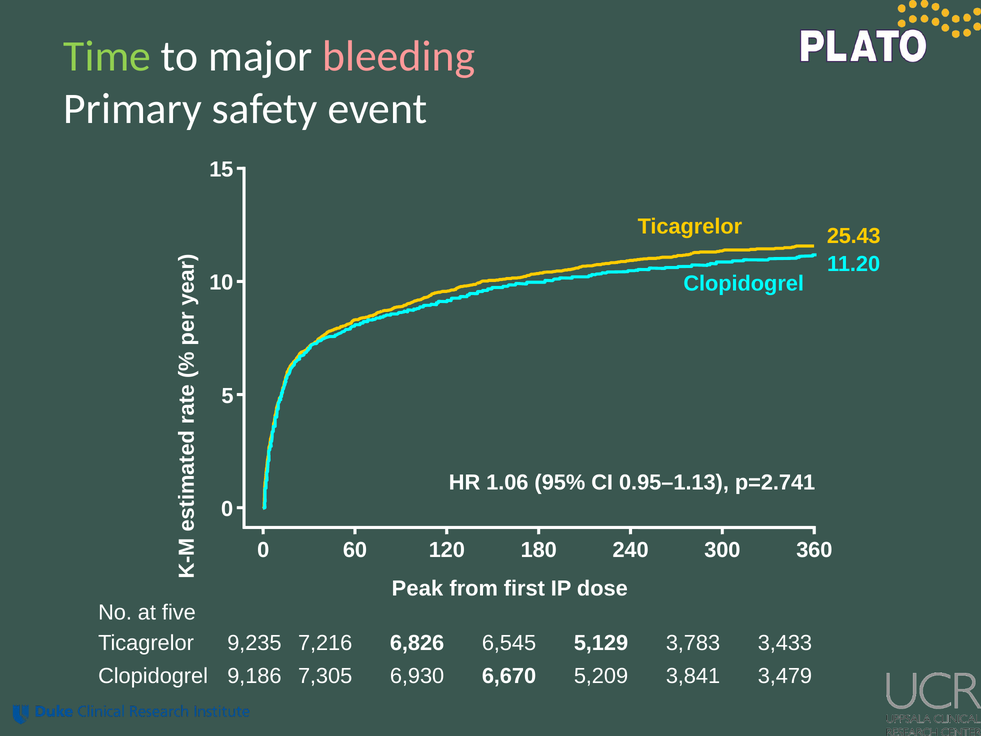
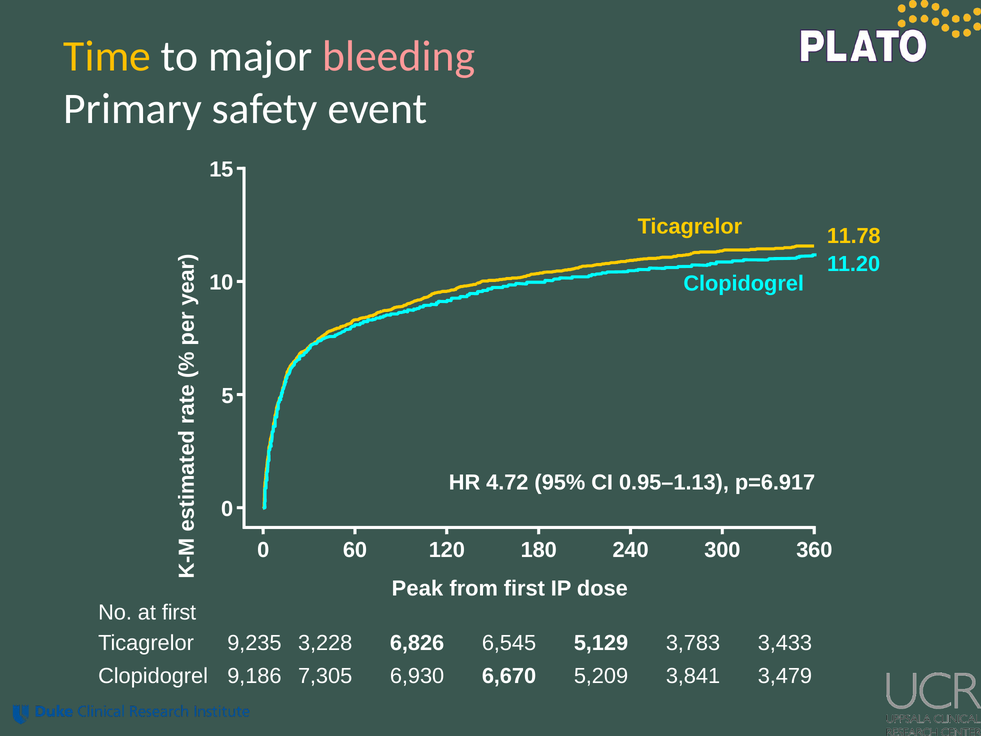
Time colour: light green -> yellow (107, 56)
25.43: 25.43 -> 11.78 (854, 236)
1.06: 1.06 -> 4.72 (507, 483)
p=2.741: p=2.741 -> p=6.917 (775, 483)
at five: five -> first (179, 612)
7,216: 7,216 -> 3,228 (325, 643)
